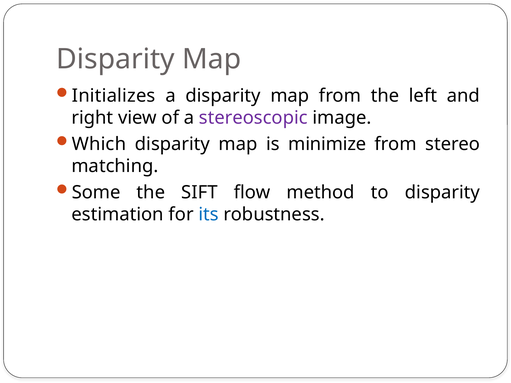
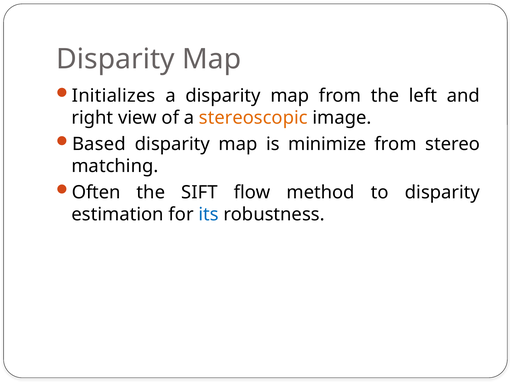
stereoscopic colour: purple -> orange (253, 118)
Which: Which -> Based (99, 144)
Some: Some -> Often (96, 193)
